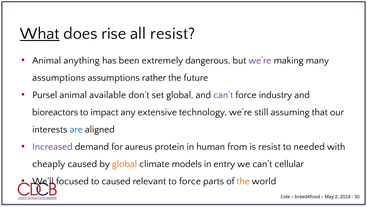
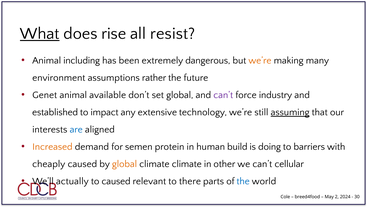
anything: anything -> including (82, 60)
we’re colour: purple -> orange (260, 60)
assumptions: assumptions -> environment (59, 78)
Pursel: Pursel -> Genet (45, 95)
bioreactors: bioreactors -> established (55, 112)
assuming underline: none -> present (290, 112)
Increased colour: purple -> orange (52, 147)
aureus: aureus -> semen (139, 147)
from: from -> build (237, 147)
is resist: resist -> doing (270, 147)
needed: needed -> barriers (309, 147)
climate models: models -> climate (187, 164)
entry: entry -> other (224, 164)
focused: focused -> actually (72, 181)
to force: force -> there (190, 181)
the colour: orange -> blue (243, 181)
